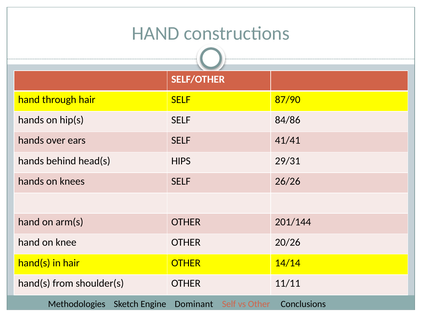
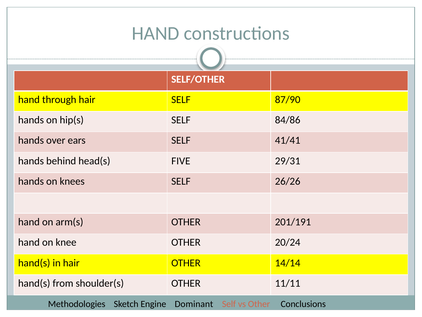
HIPS: HIPS -> FIVE (181, 161)
201/144: 201/144 -> 201/191 (293, 222)
20/26: 20/26 -> 20/24 (288, 242)
